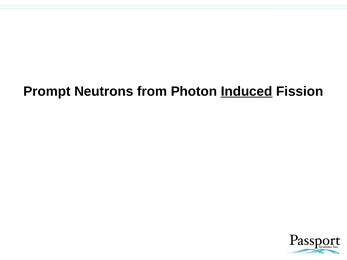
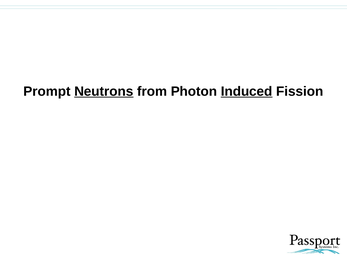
Neutrons underline: none -> present (104, 91)
